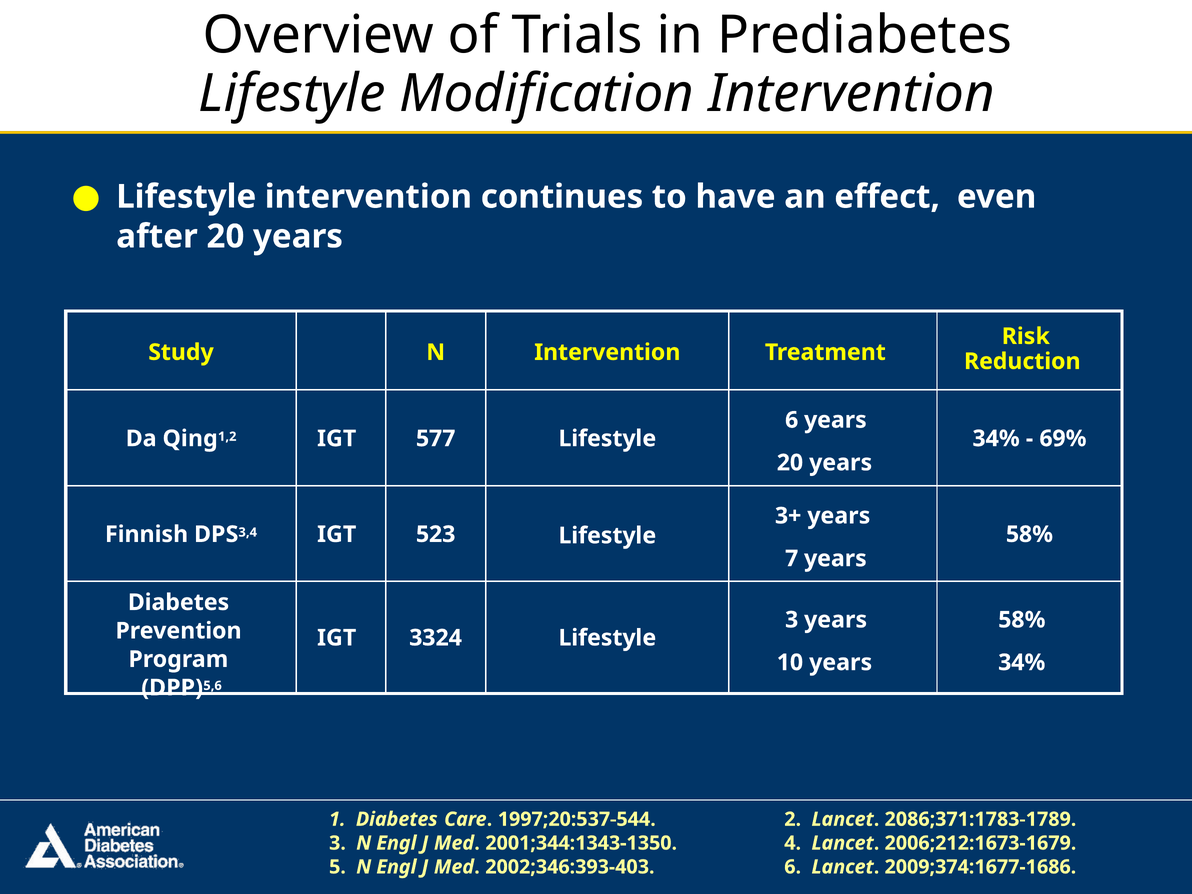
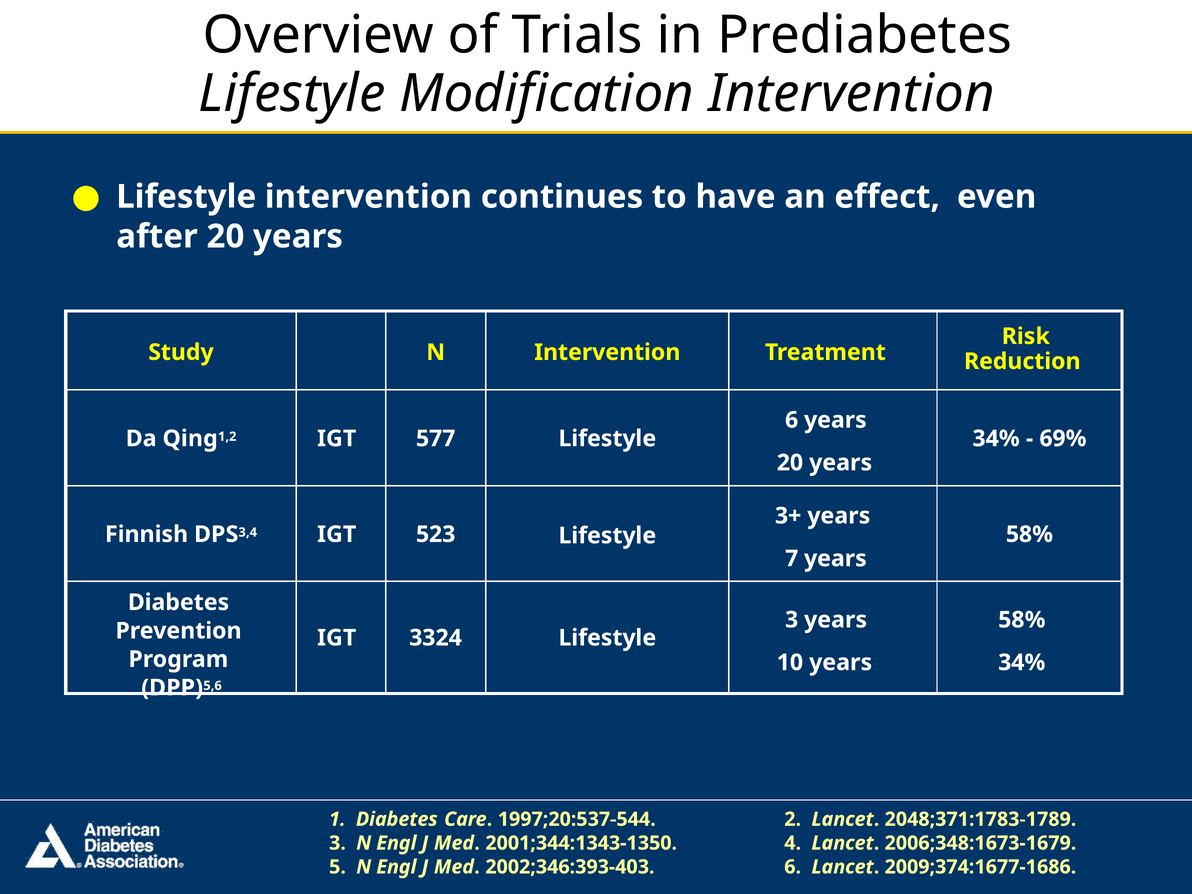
2086;371:1783-1789: 2086;371:1783-1789 -> 2048;371:1783-1789 (980, 819)
2006;212:1673-1679: 2006;212:1673-1679 -> 2006;348:1673-1679 (980, 843)
